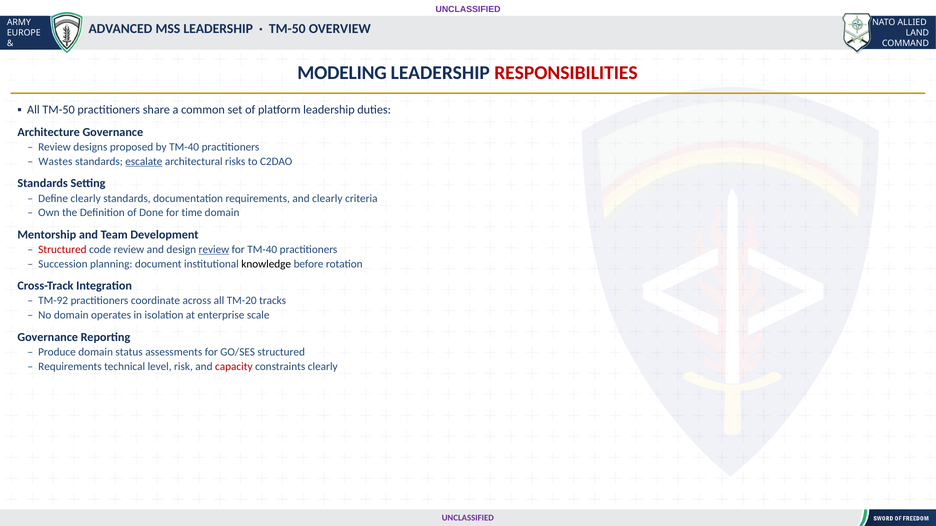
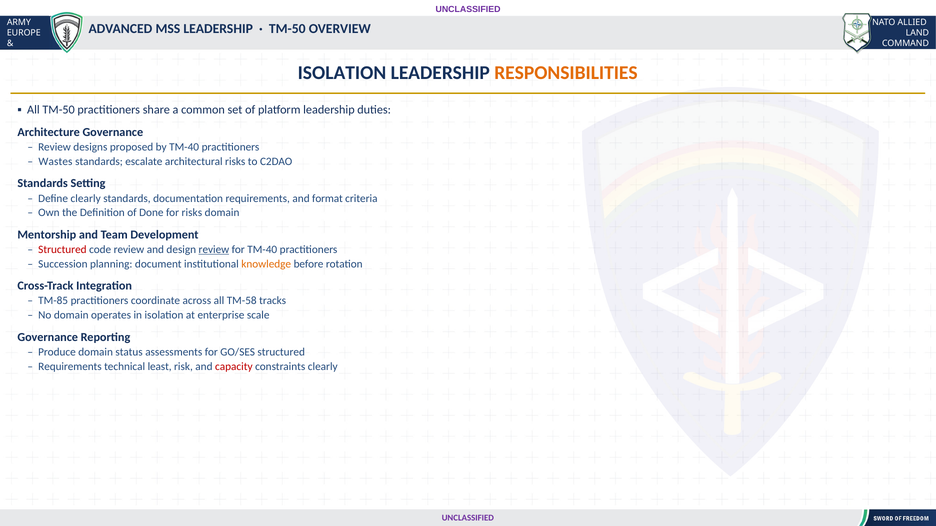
MODELING: MODELING -> ISOLATION (342, 73)
RESPONSIBILITIES colour: red -> orange (566, 73)
escalate underline: present -> none (144, 162)
and clearly: clearly -> format (327, 198)
for time: time -> risks (192, 213)
knowledge colour: black -> orange (266, 264)
TM-92: TM-92 -> TM-85 (53, 301)
TM-20: TM-20 -> TM-58 (242, 301)
level: level -> least (160, 367)
